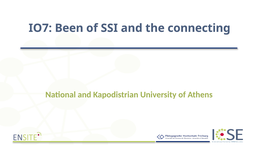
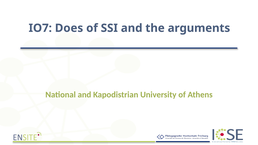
Been: Been -> Does (69, 28)
connecting: connecting -> arguments (199, 28)
